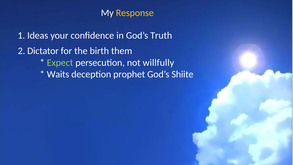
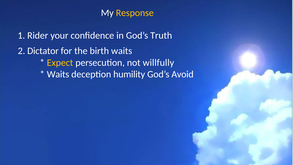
Ideas: Ideas -> Rider (38, 35)
birth them: them -> waits (122, 51)
Expect colour: light green -> yellow (60, 63)
prophet: prophet -> humility (129, 74)
Shiite: Shiite -> Avoid (182, 74)
